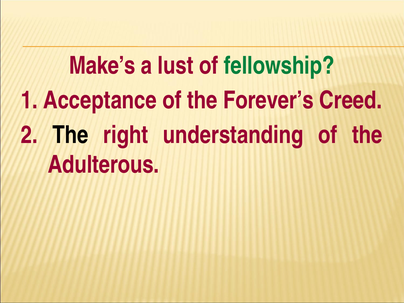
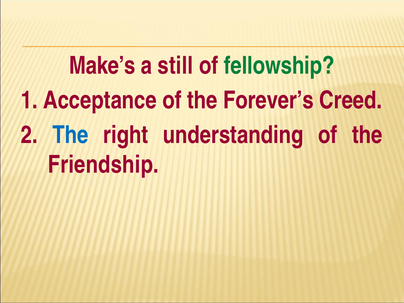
lust: lust -> still (175, 66)
The colour: black -> blue (70, 135)
Adulterous: Adulterous -> Friendship (103, 165)
